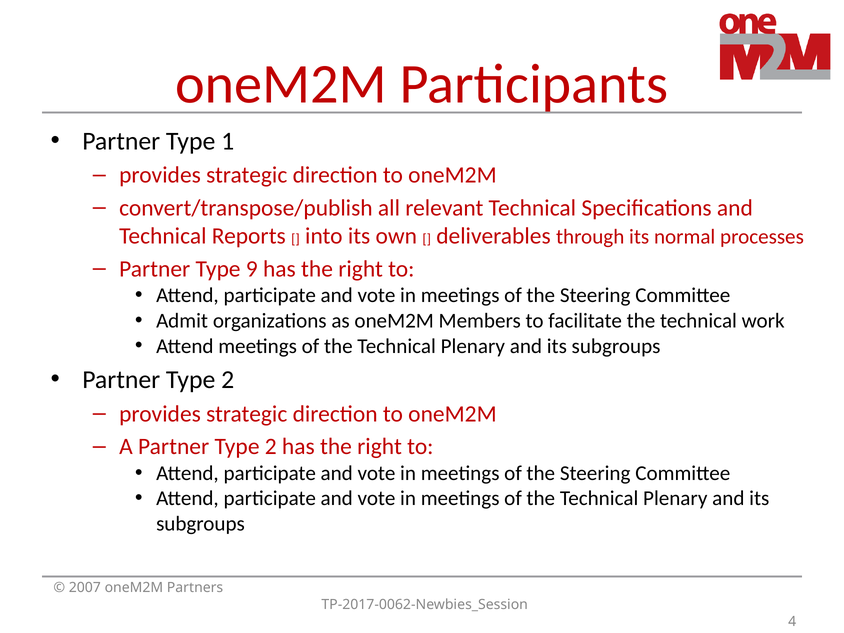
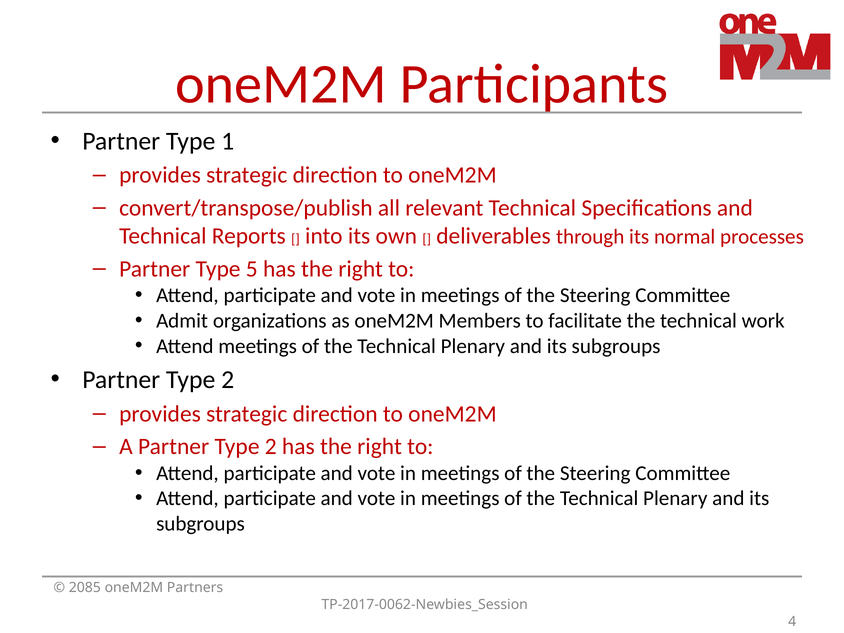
9: 9 -> 5 (252, 269)
2007: 2007 -> 2085 (85, 588)
